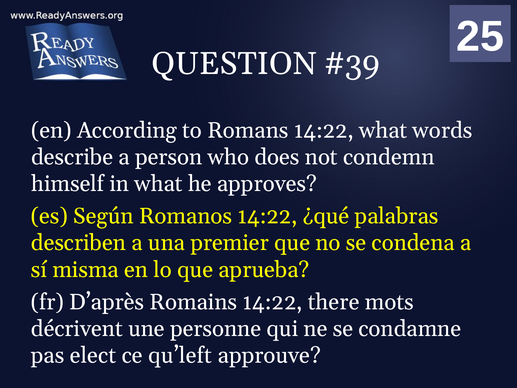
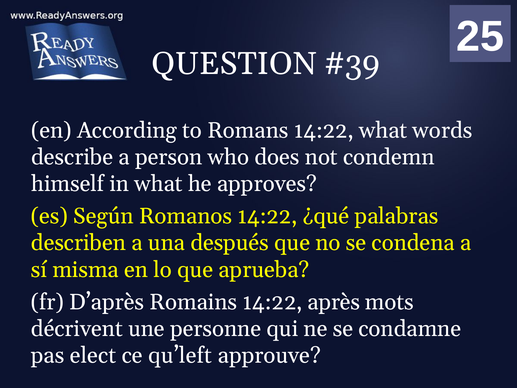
premier: premier -> después (230, 243)
there: there -> après (334, 302)
